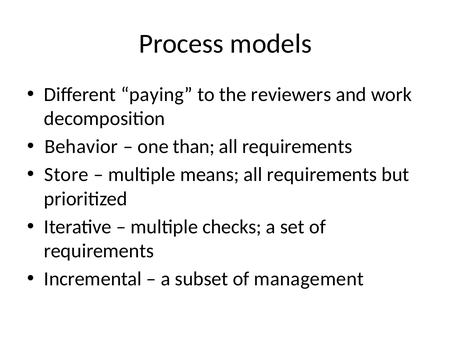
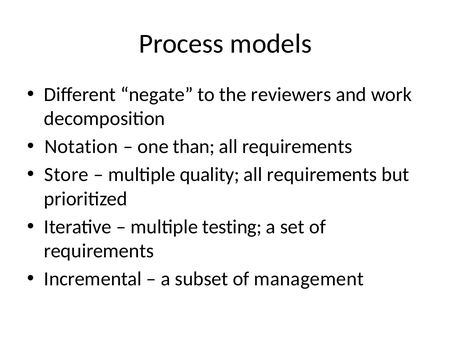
paying: paying -> negate (157, 95)
Behavior: Behavior -> Notation (81, 147)
means: means -> quality (210, 175)
checks: checks -> testing (232, 227)
